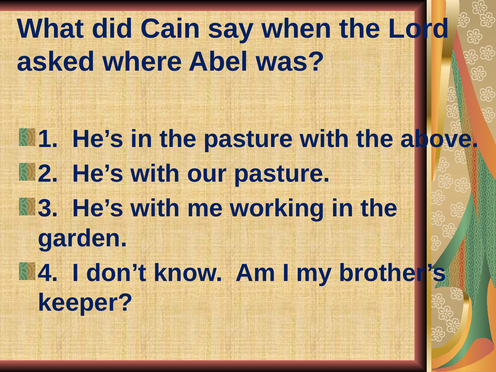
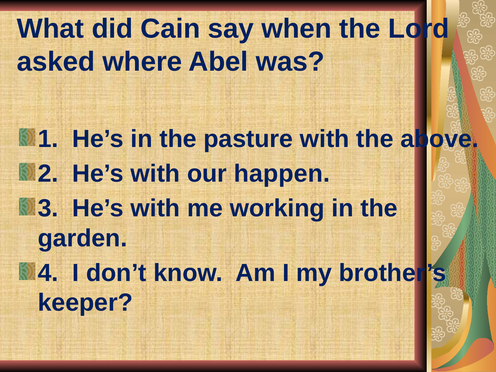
our pasture: pasture -> happen (282, 174)
